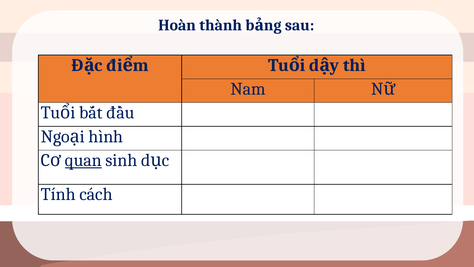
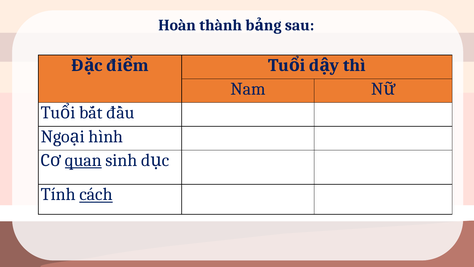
cách underline: none -> present (96, 194)
